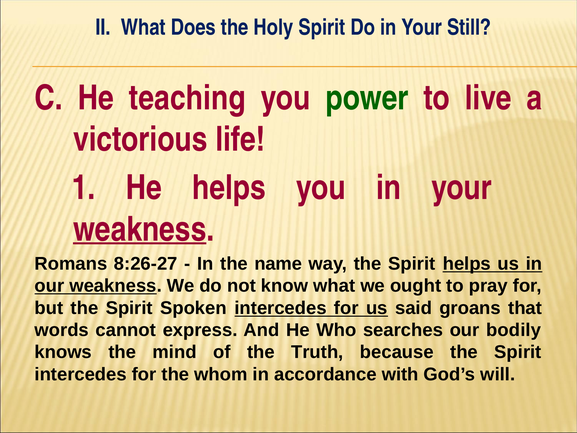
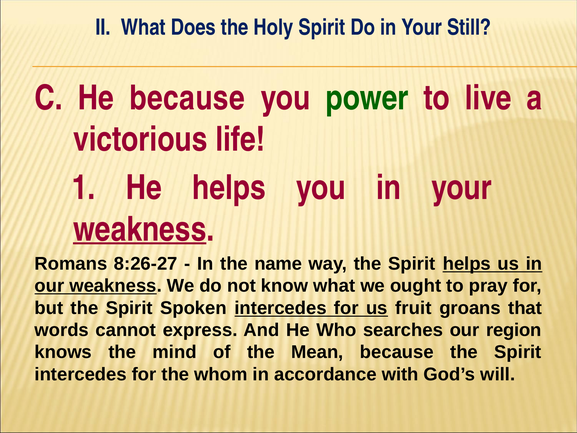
He teaching: teaching -> because (187, 98)
said: said -> fruit (413, 308)
bodily: bodily -> region (514, 330)
Truth: Truth -> Mean (317, 352)
